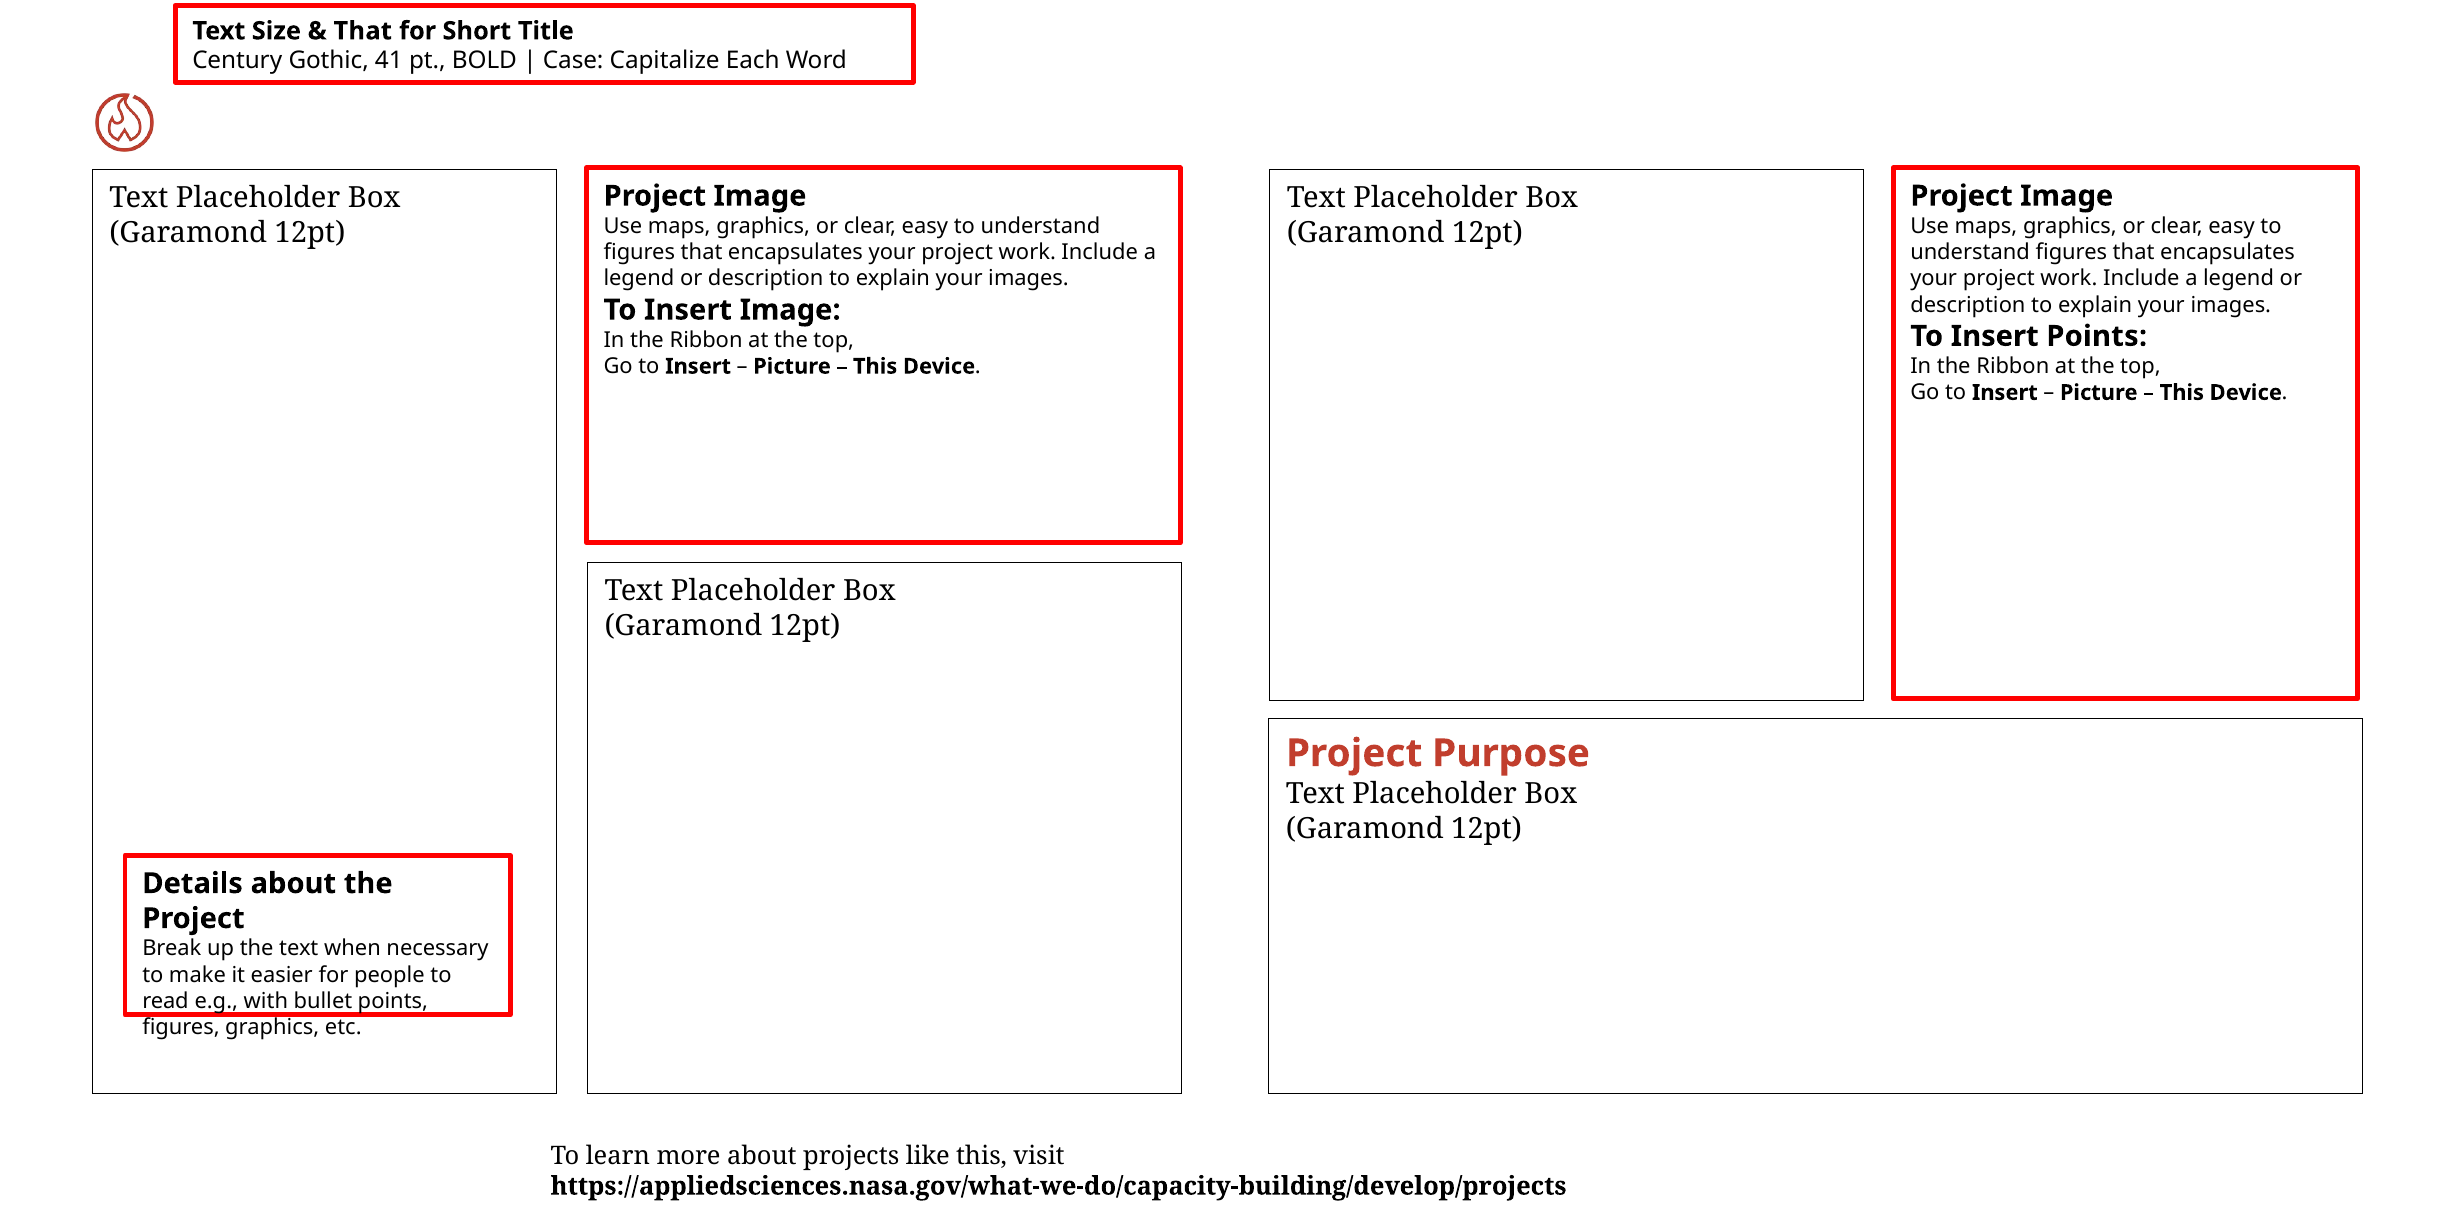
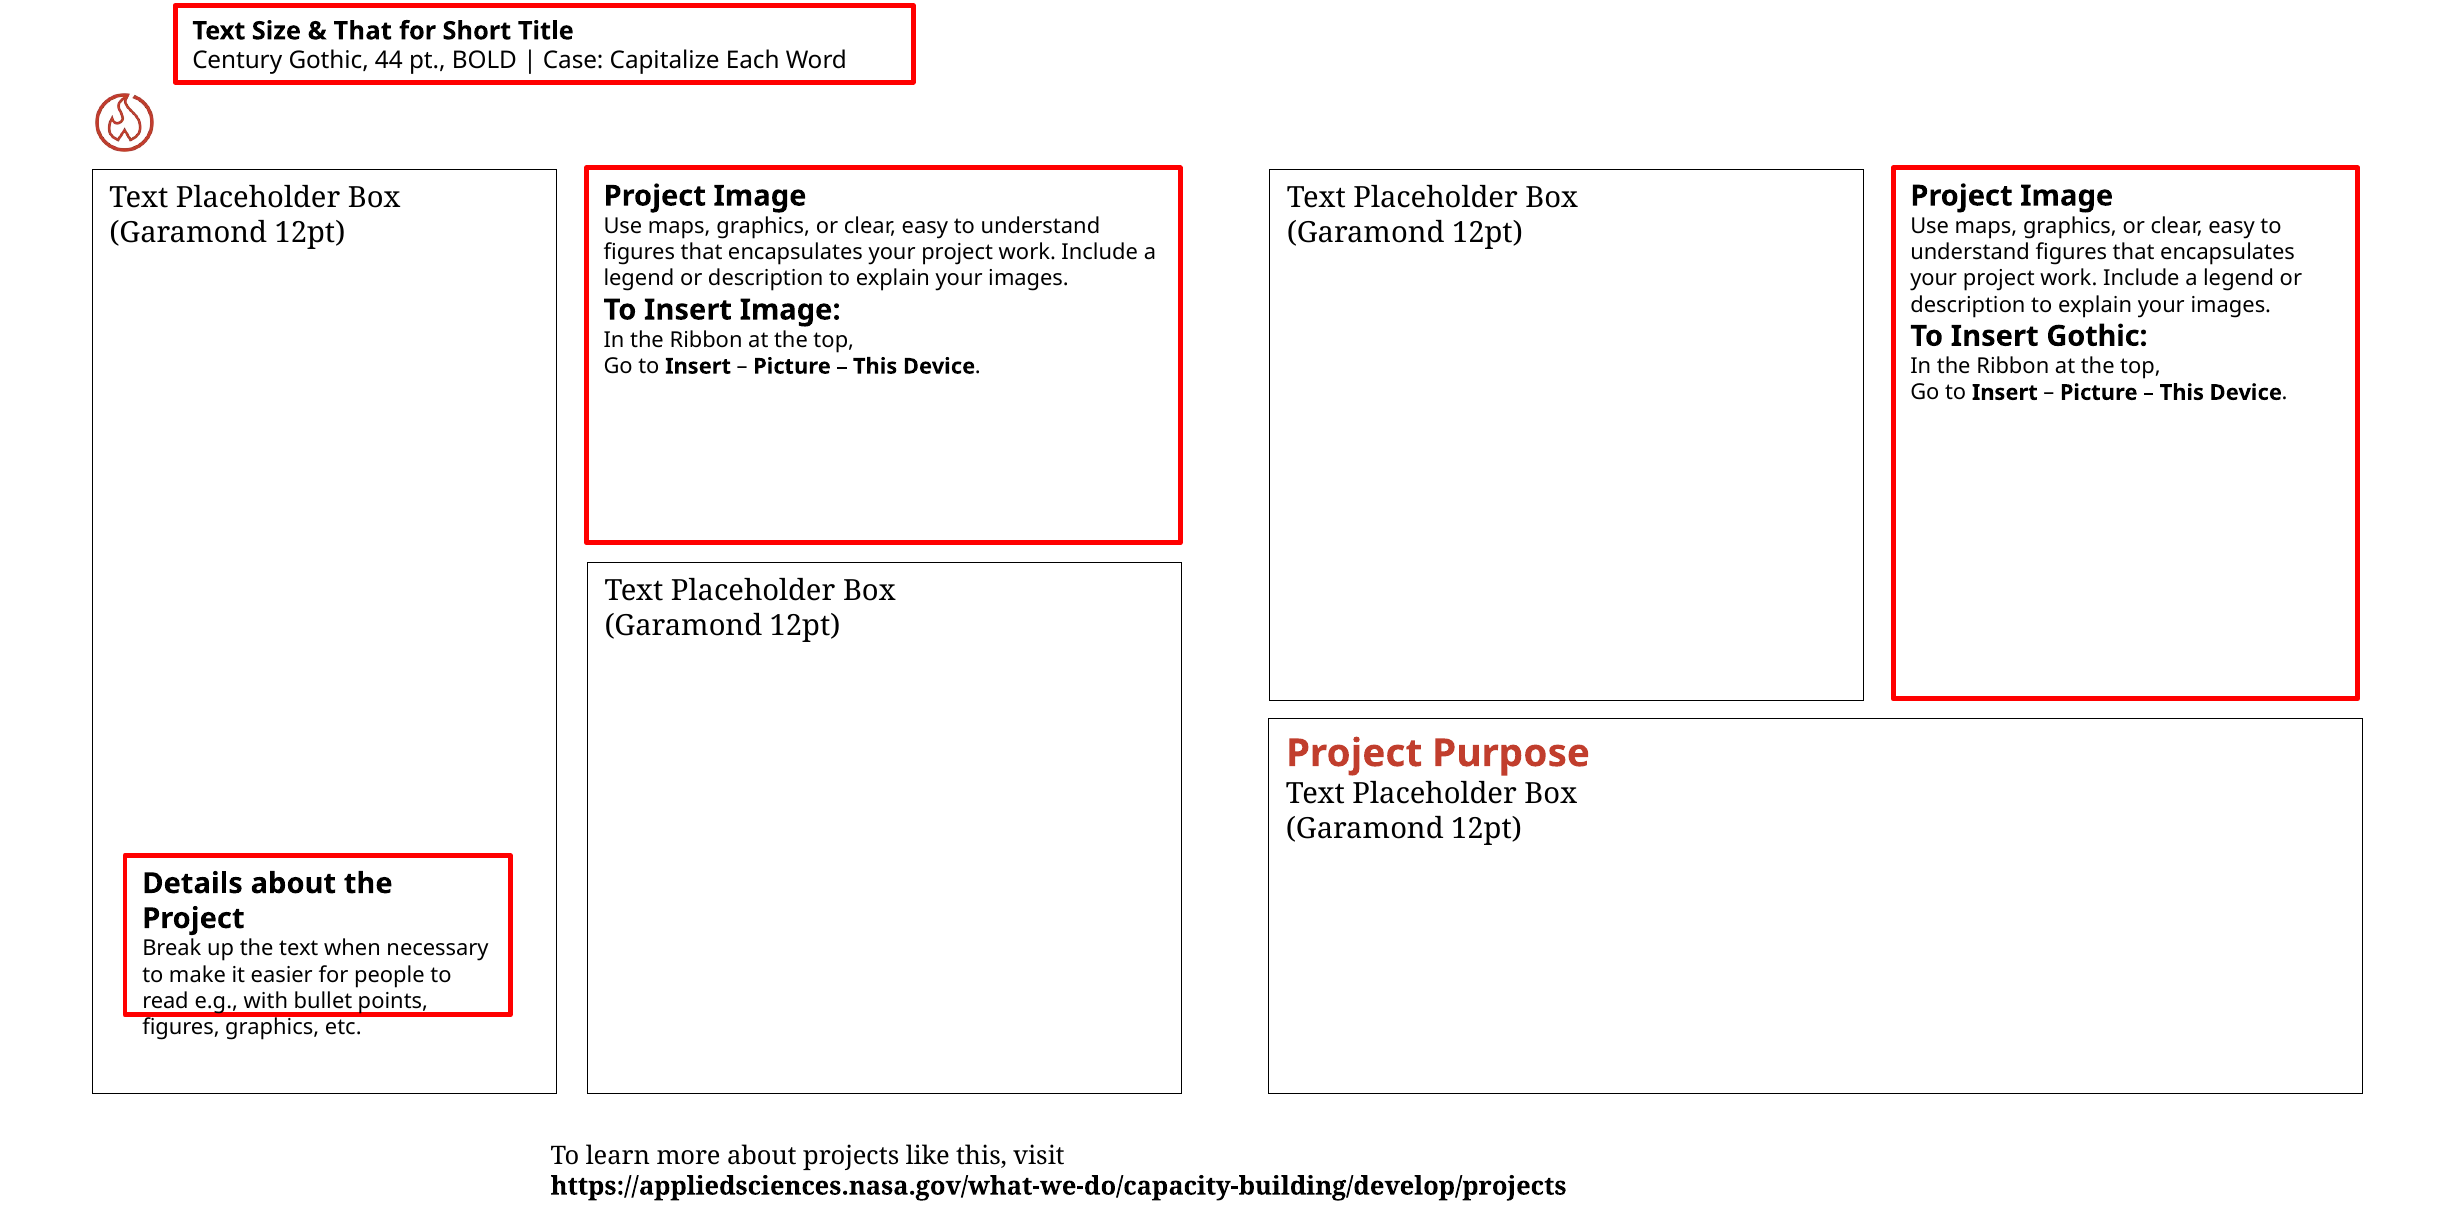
41: 41 -> 44 (389, 61)
Insert Points: Points -> Gothic (2097, 336)
